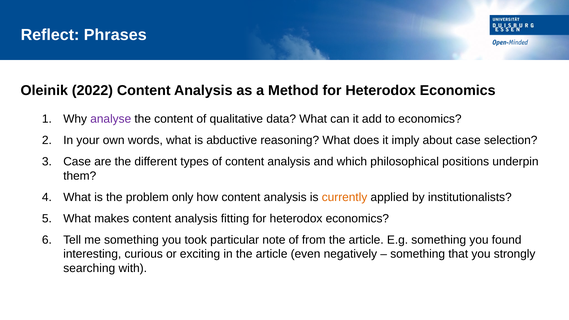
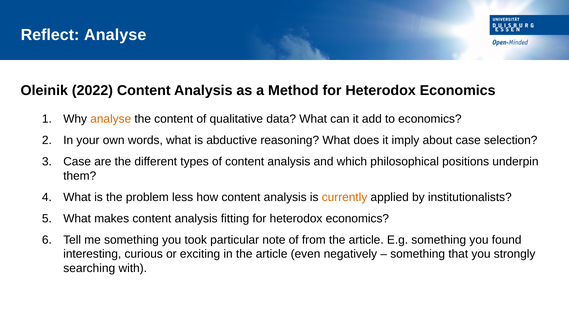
Reflect Phrases: Phrases -> Analyse (115, 35)
analyse colour: purple -> orange (111, 119)
only: only -> less (183, 197)
